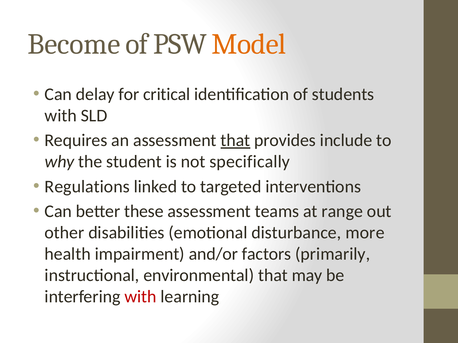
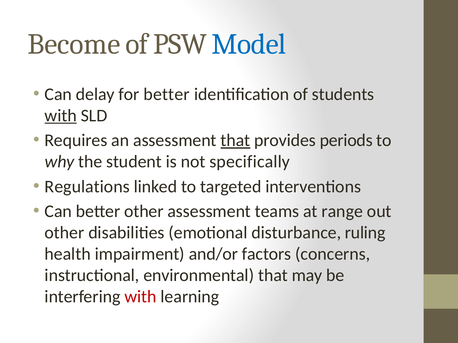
Model colour: orange -> blue (249, 44)
for critical: critical -> better (167, 94)
with underline: none -> present (61, 116)
include: include -> periods (346, 141)
better these: these -> other (144, 212)
more: more -> ruling (365, 233)
primarily: primarily -> concerns (333, 254)
